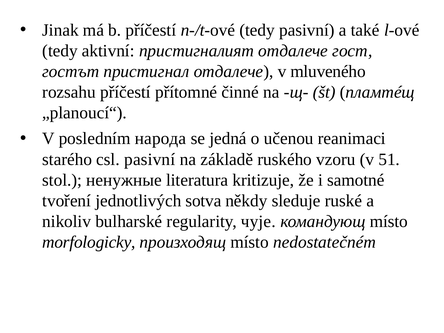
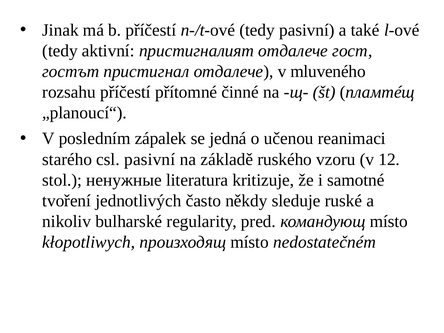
народа: народа -> zápalek (161, 139)
51: 51 -> 12 (389, 159)
sotva: sotva -> často (203, 201)
чује: чује -> pred (258, 222)
morfologicky: morfologicky -> kłopotliwych (89, 242)
